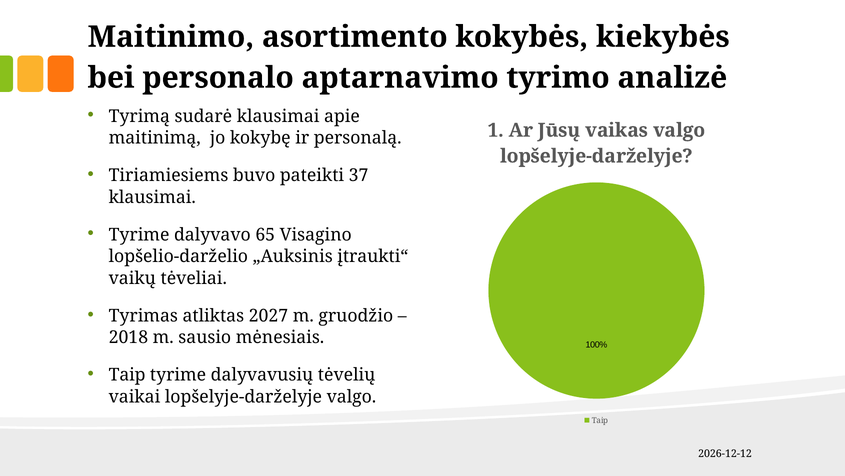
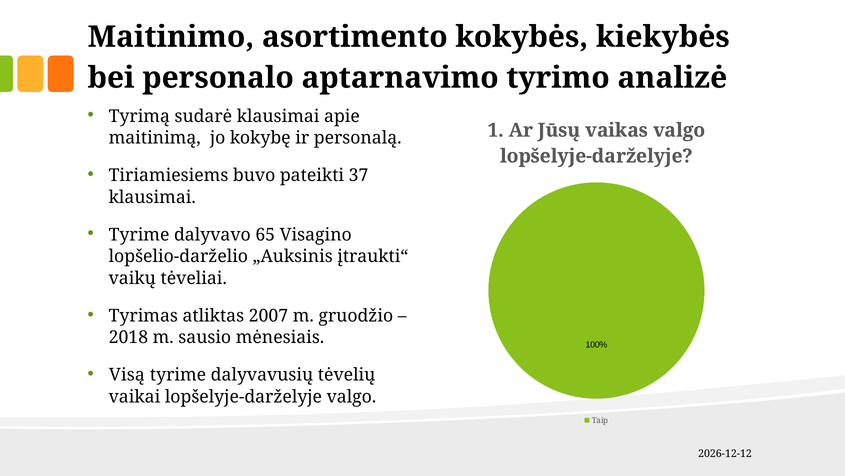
2027: 2027 -> 2007 (268, 315)
Taip: Taip -> Visą (127, 375)
